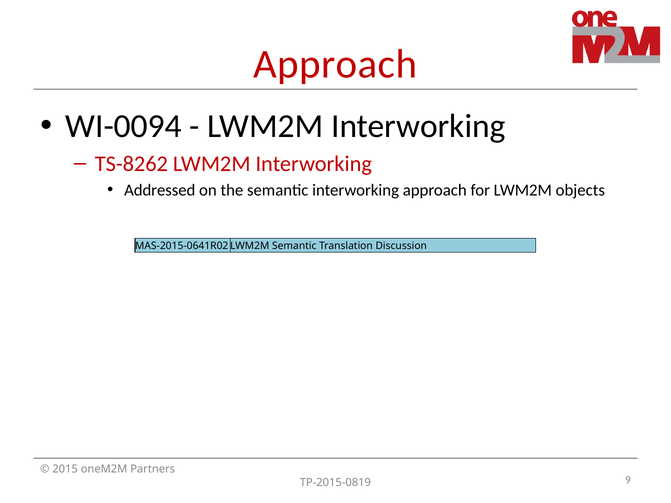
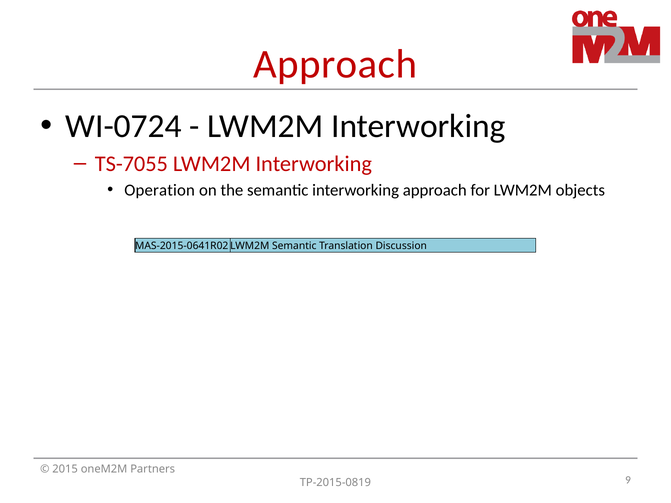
WI-0094: WI-0094 -> WI-0724 (124, 126)
TS-8262: TS-8262 -> TS-7055 (131, 164)
Addressed: Addressed -> Operation (160, 190)
